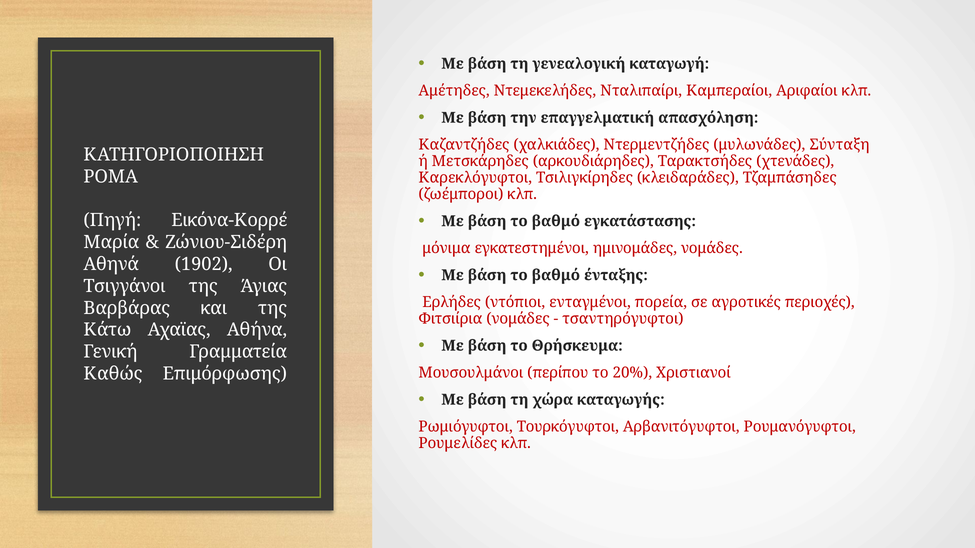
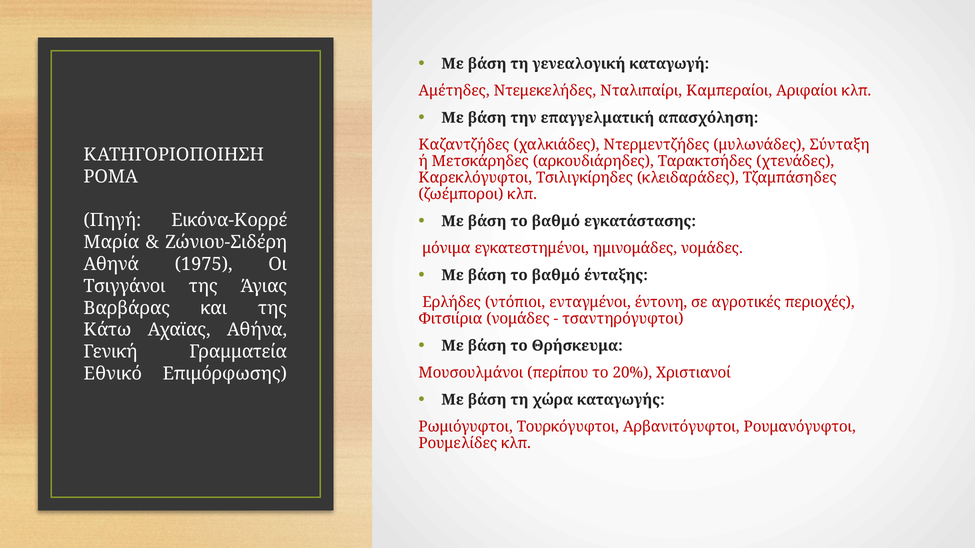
1902: 1902 -> 1975 (204, 264)
πορεία: πορεία -> έντονη (661, 302)
Καθώς: Καθώς -> Εθνικό (113, 374)
